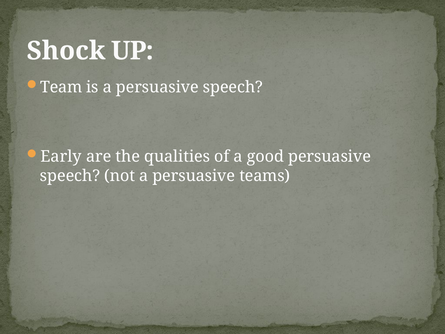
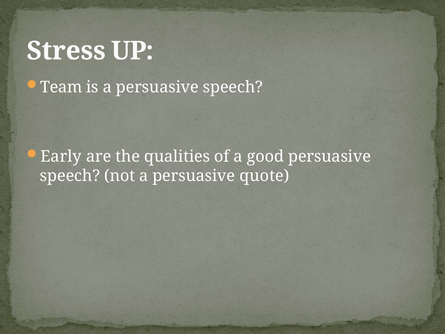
Shock: Shock -> Stress (66, 51)
teams: teams -> quote (265, 176)
